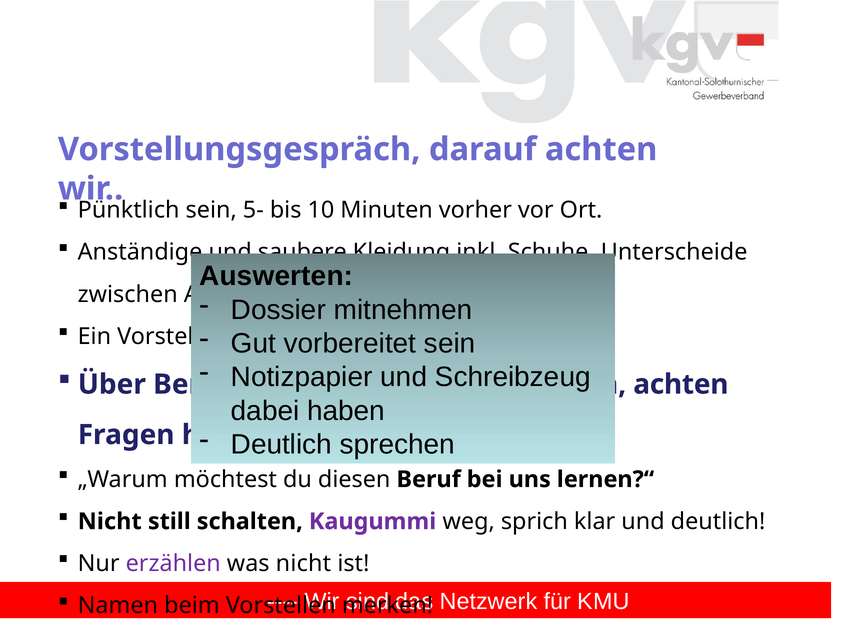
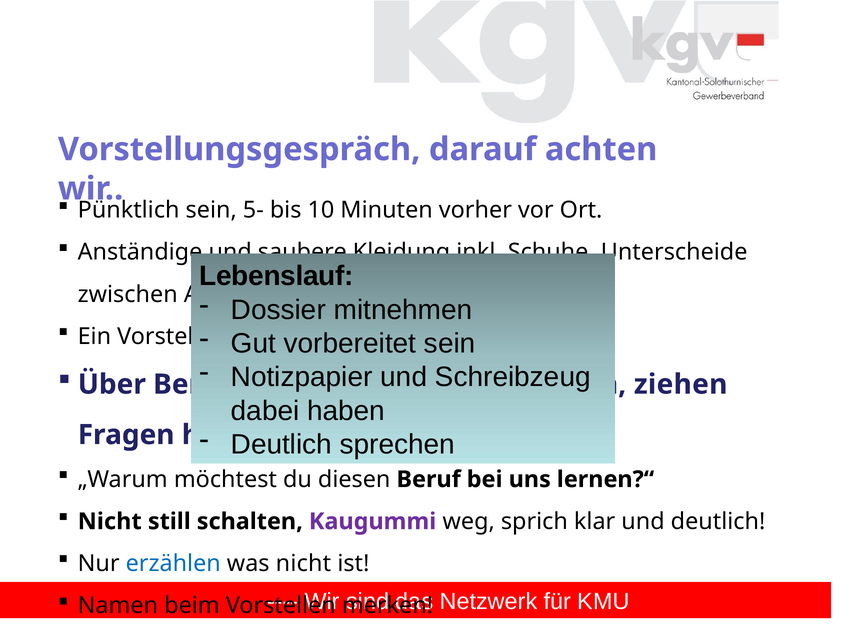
Auswerten: Auswerten -> Lebenslauf (277, 276)
achten: achten -> ziehen (681, 384)
erzählen colour: purple -> blue (173, 563)
